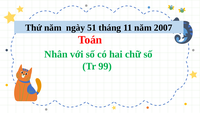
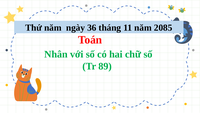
51: 51 -> 36 (92, 28)
2007: 2007 -> 2085 (163, 28)
99: 99 -> 89 (105, 66)
